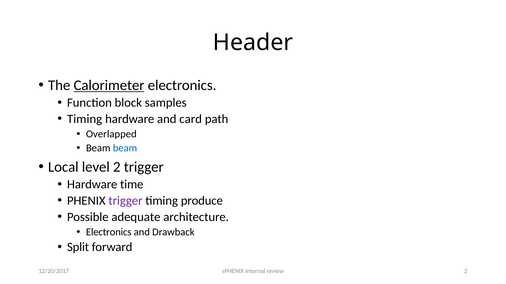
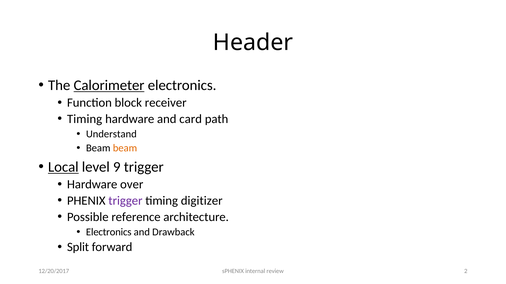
samples: samples -> receiver (166, 103)
Overlapped: Overlapped -> Understand (111, 134)
beam colour: blue -> orange (125, 148)
Local underline: none -> present (63, 167)
level 2: 2 -> 9 (117, 167)
time: time -> over (132, 185)
produce: produce -> digitizer (202, 201)
adequate: adequate -> reference (136, 217)
